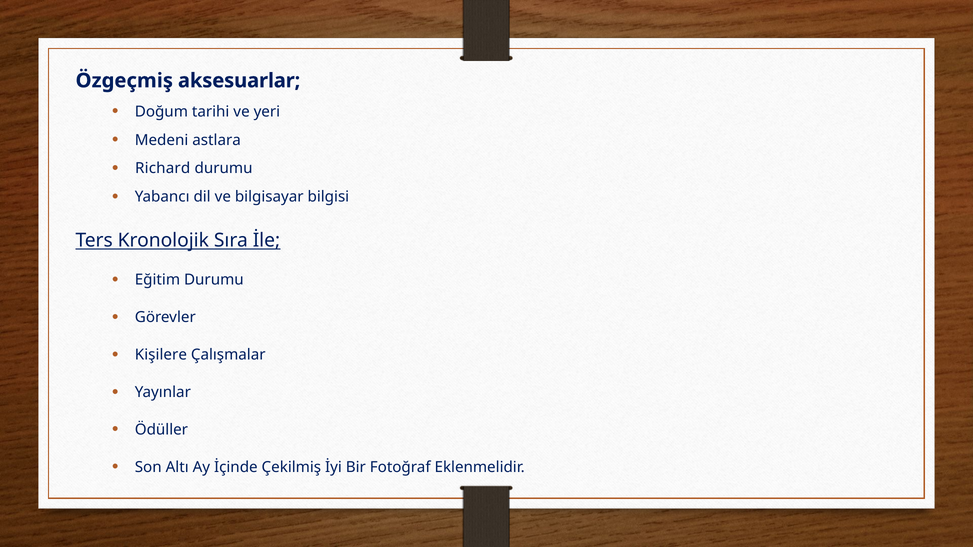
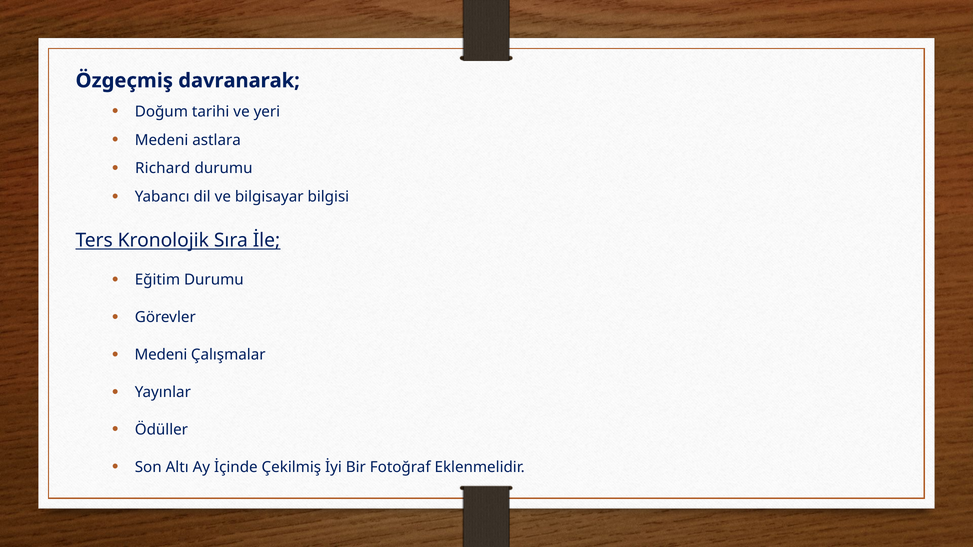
aksesuarlar: aksesuarlar -> davranarak (239, 81)
Kişilere: Kişilere -> Medeni (161, 355)
